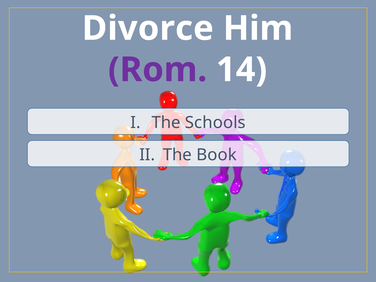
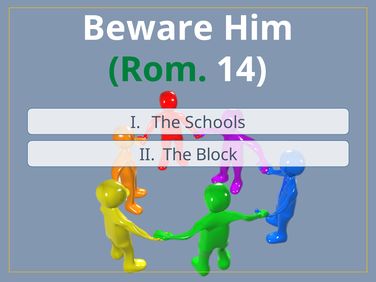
Divorce: Divorce -> Beware (148, 28)
Rom colour: purple -> green (158, 70)
Book: Book -> Block (217, 155)
